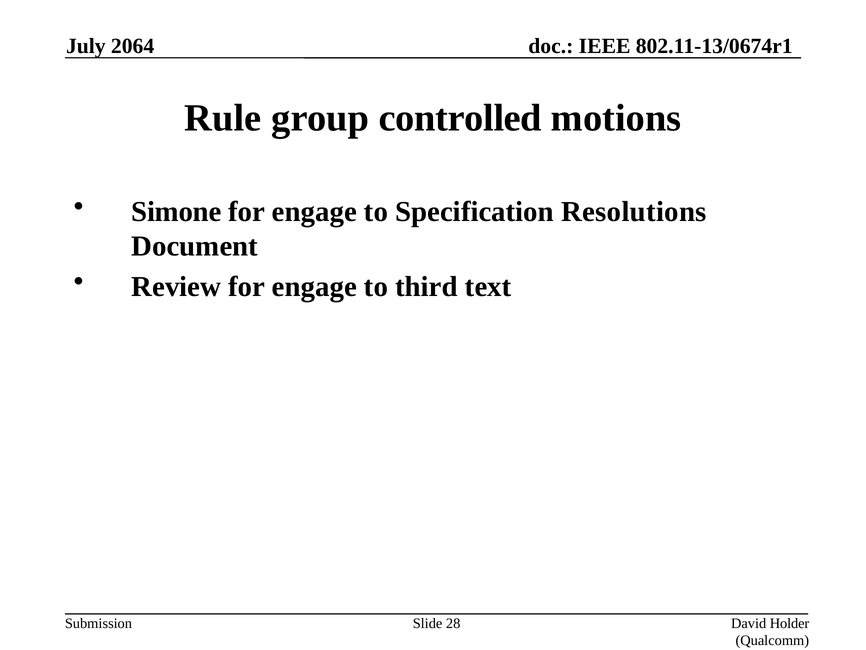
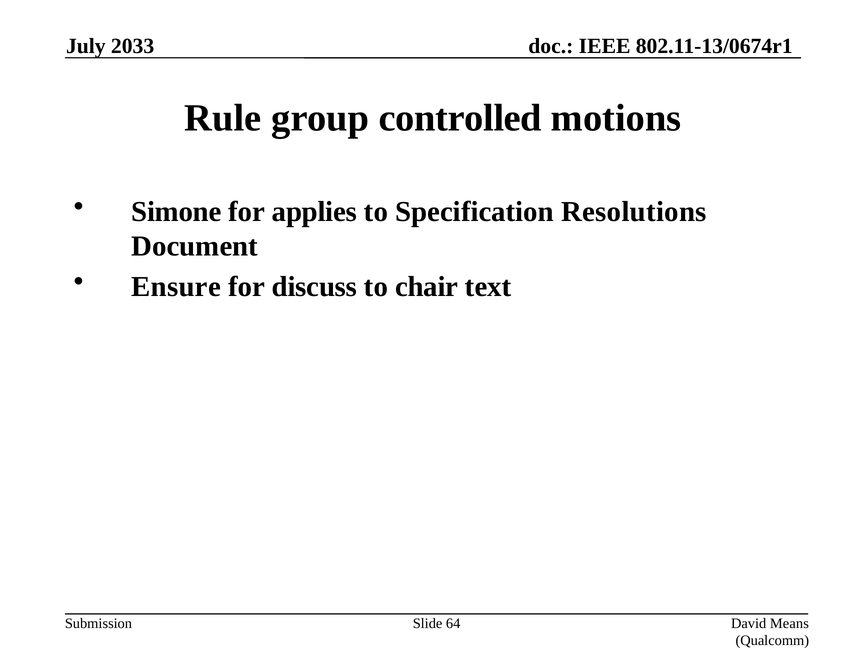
2064: 2064 -> 2033 (133, 46)
engage: engage -> applies (314, 211)
Review: Review -> Ensure (176, 286)
engage: engage -> discuss (314, 286)
third: third -> chair (427, 286)
28: 28 -> 64 (453, 623)
Holder: Holder -> Means (789, 623)
